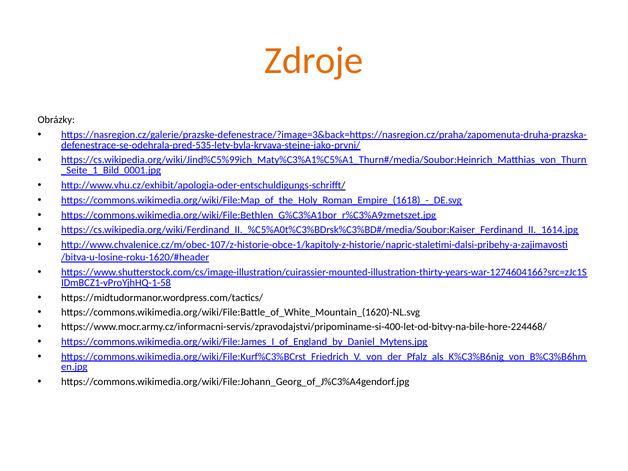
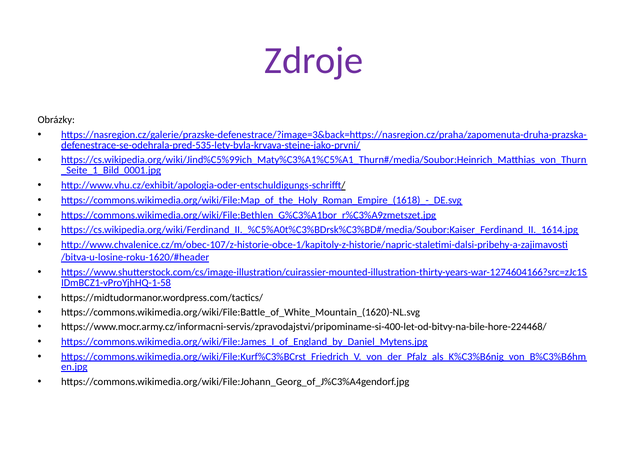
Zdroje colour: orange -> purple (314, 61)
